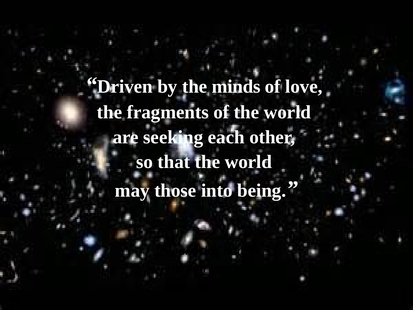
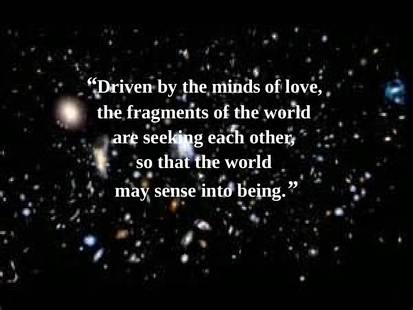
those: those -> sense (175, 190)
